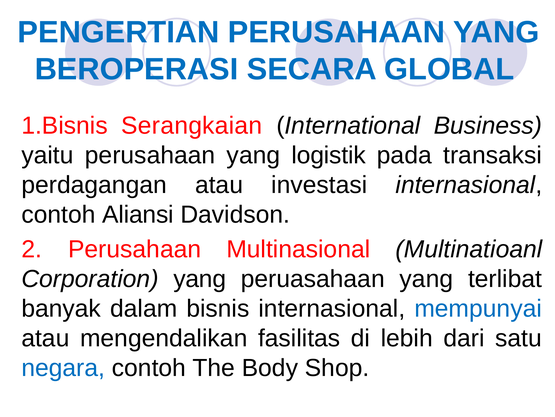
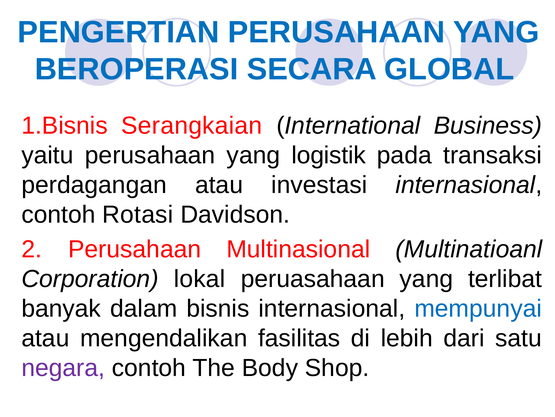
Aliansi: Aliansi -> Rotasi (138, 214)
Corporation yang: yang -> lokal (200, 279)
negara colour: blue -> purple (63, 367)
